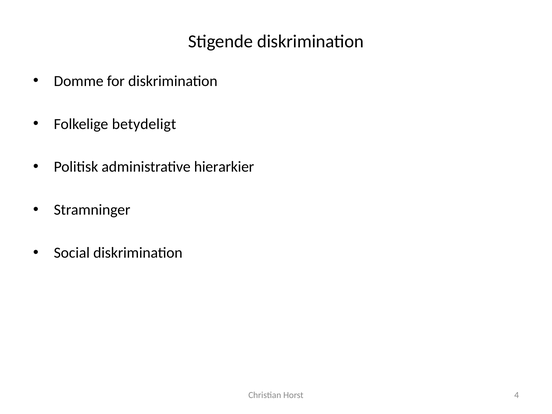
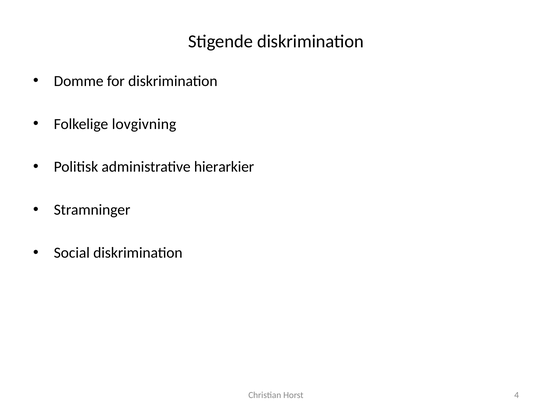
betydeligt: betydeligt -> lovgivning (144, 124)
